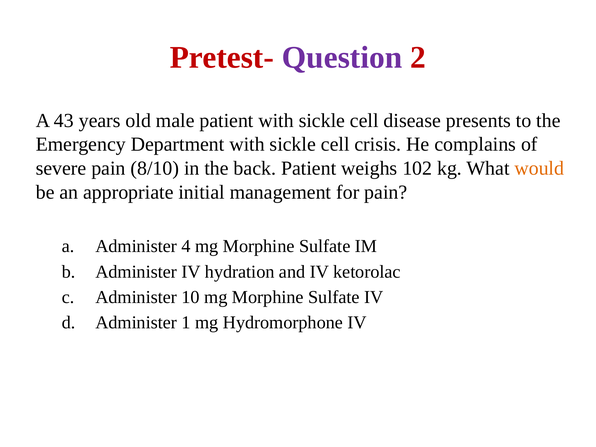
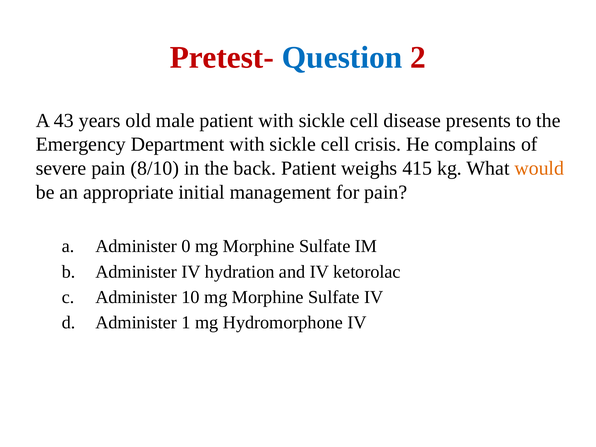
Question colour: purple -> blue (342, 57)
102: 102 -> 415 (417, 168)
4: 4 -> 0 (186, 246)
